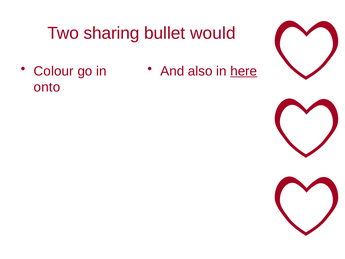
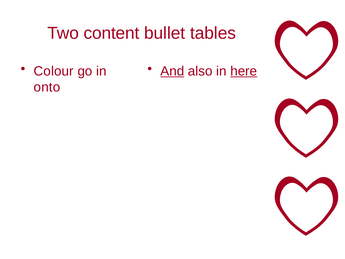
sharing: sharing -> content (112, 33)
would: would -> tables (213, 33)
And underline: none -> present (172, 71)
